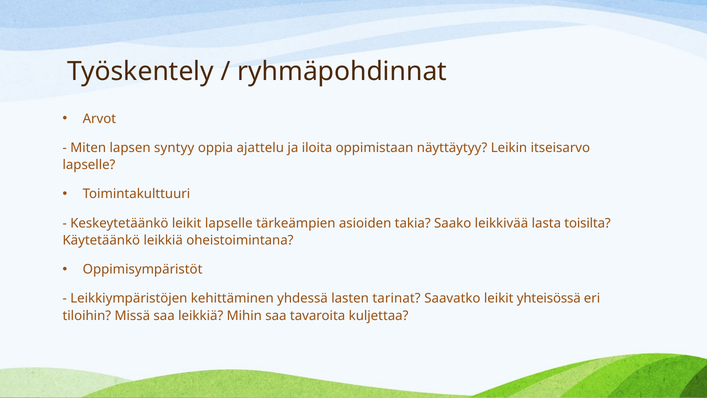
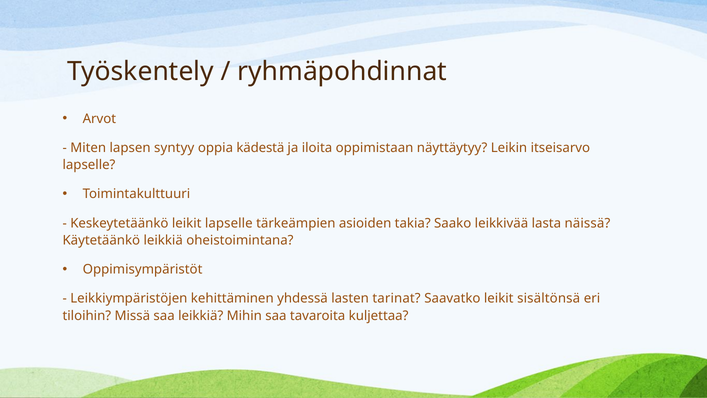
ajattelu: ajattelu -> kädestä (260, 148)
toisilta: toisilta -> näissä (587, 223)
yhteisössä: yhteisössä -> sisältönsä (549, 298)
